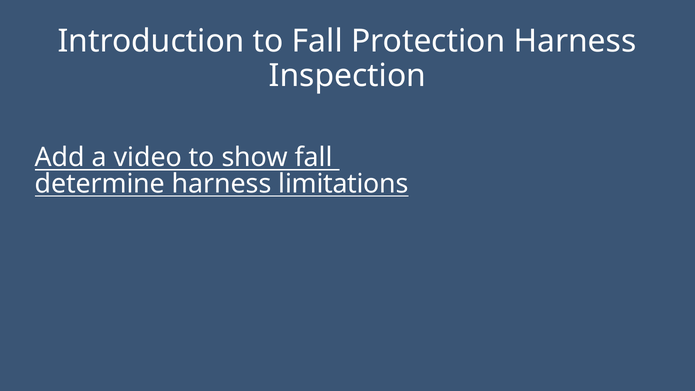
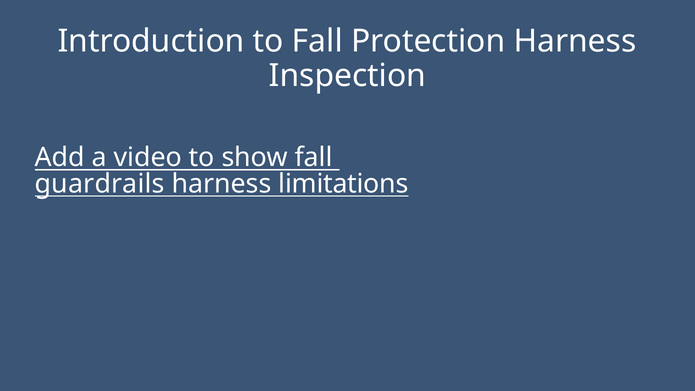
determine: determine -> guardrails (100, 184)
